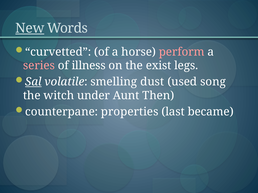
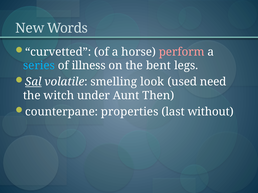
New underline: present -> none (30, 28)
series colour: pink -> light blue (39, 66)
exist: exist -> bent (158, 66)
dust: dust -> look (152, 82)
song: song -> need (213, 82)
became: became -> without (211, 112)
